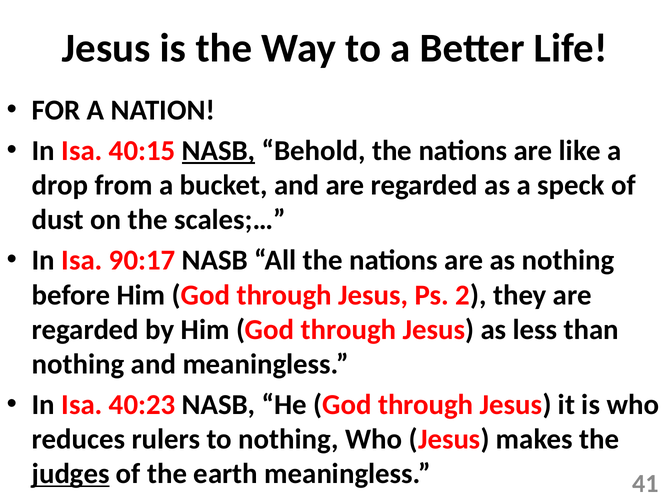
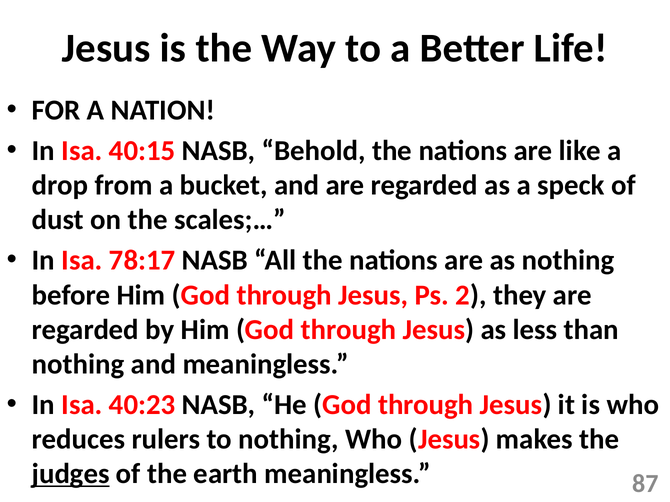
NASB underline: present -> none (218, 151)
90:17: 90:17 -> 78:17 (142, 261)
41: 41 -> 87 (645, 484)
